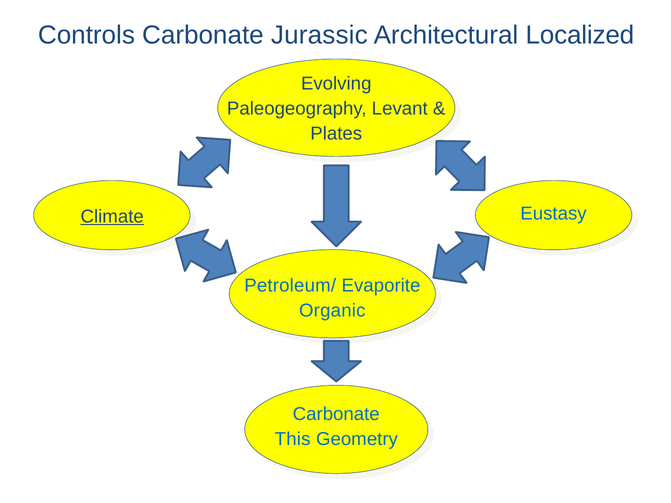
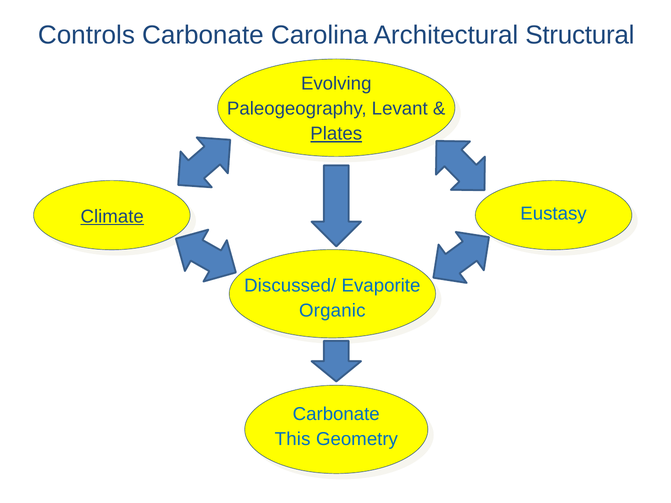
Jurassic: Jurassic -> Carolina (319, 35)
Localized: Localized -> Structural (580, 35)
Plates underline: none -> present (336, 134)
Petroleum/: Petroleum/ -> Discussed/ (290, 286)
